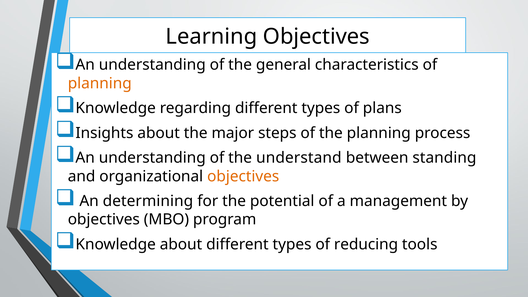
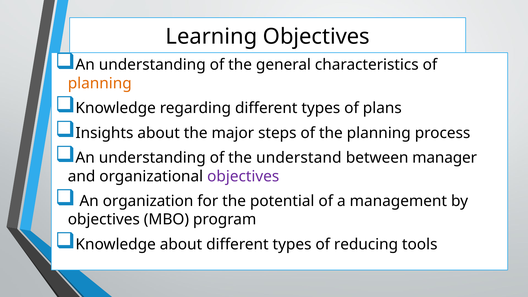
standing: standing -> manager (445, 158)
objectives colour: orange -> purple (243, 176)
determining: determining -> organization (148, 201)
